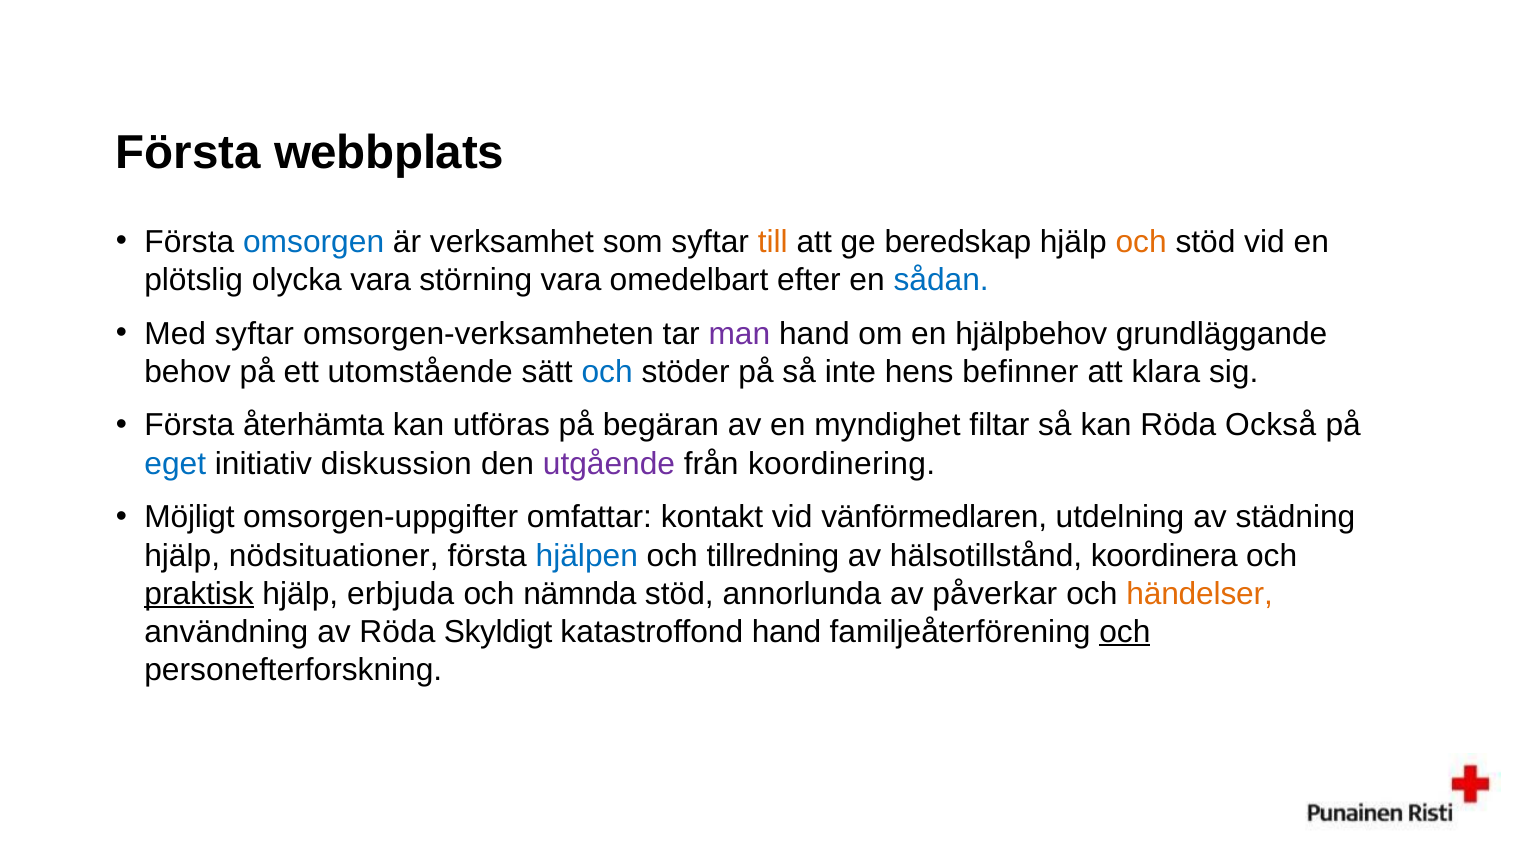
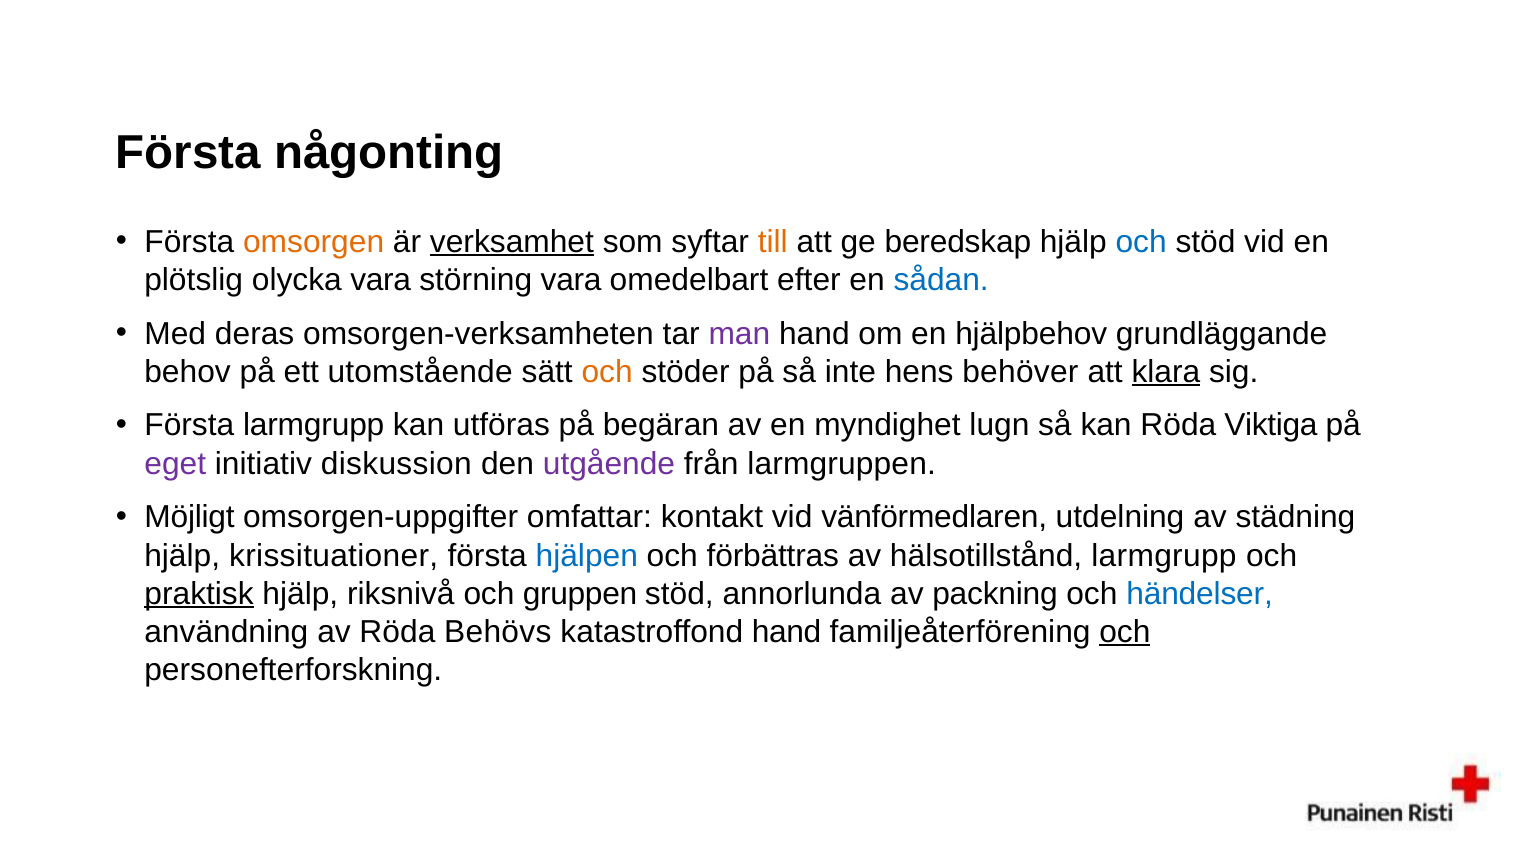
webbplats: webbplats -> någonting (389, 153)
omsorgen colour: blue -> orange (314, 241)
verksamhet underline: none -> present (512, 241)
och colour: orange -> blue (1141, 241)
Med syftar: syftar -> deras (255, 333)
och colour: blue -> orange (607, 371)
befinner: befinner -> behöver (1020, 371)
klara underline: none -> present (1166, 371)
Första återhämta: återhämta -> larmgrupp (314, 425)
filtar: filtar -> lugn (999, 425)
Också: Också -> Viktiga (1271, 425)
eget colour: blue -> purple (175, 463)
koordinering: koordinering -> larmgruppen (842, 463)
nödsituationer: nödsituationer -> krissituationer (334, 555)
tillredning: tillredning -> förbättras (773, 555)
hälsotillstånd koordinera: koordinera -> larmgrupp (1164, 555)
erbjuda: erbjuda -> riksnivå (401, 593)
nämnda: nämnda -> gruppen (580, 593)
påverkar: påverkar -> packning (995, 593)
händelser colour: orange -> blue (1200, 593)
Skyldigt: Skyldigt -> Behövs (498, 631)
